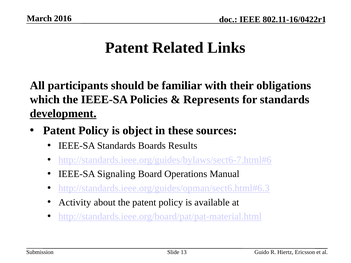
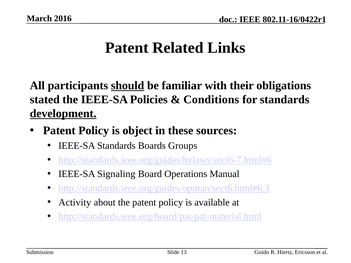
should underline: none -> present (128, 86)
which: which -> stated (45, 100)
Represents: Represents -> Conditions (211, 100)
Results: Results -> Groups (183, 146)
